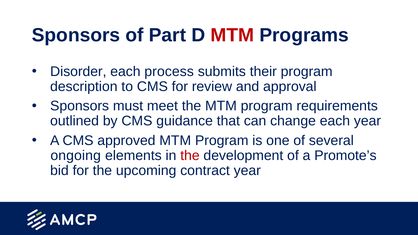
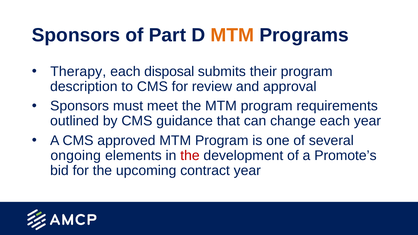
MTM colour: red -> orange (232, 35)
Disorder: Disorder -> Therapy (78, 72)
process: process -> disposal (169, 72)
